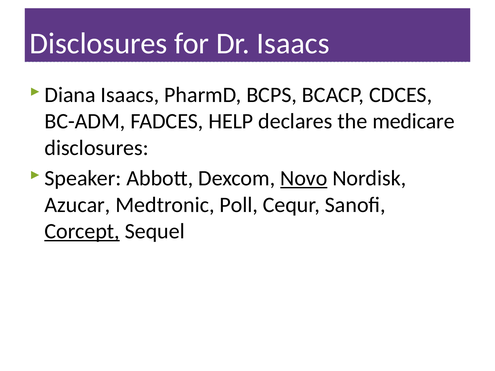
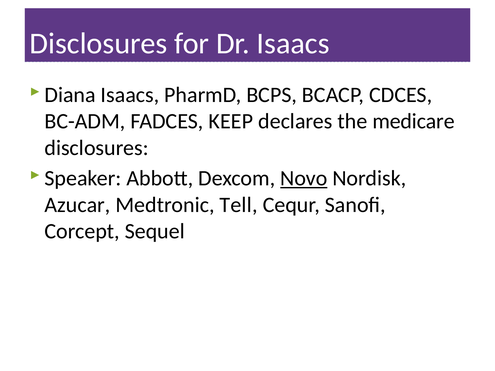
HELP: HELP -> KEEP (231, 121)
Poll: Poll -> Tell (239, 205)
Corcept underline: present -> none (82, 231)
